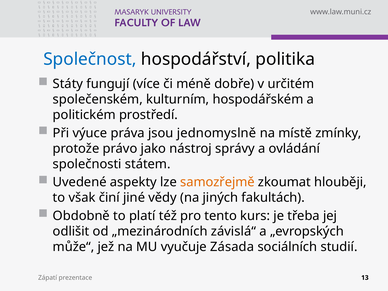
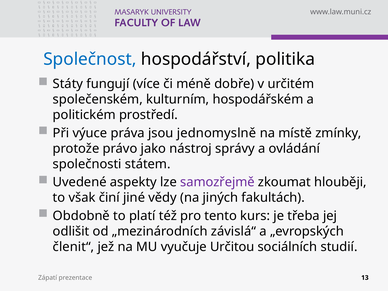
samozřejmě colour: orange -> purple (217, 182)
může“: může“ -> členit“ (73, 247)
Zásada: Zásada -> Určitou (232, 247)
